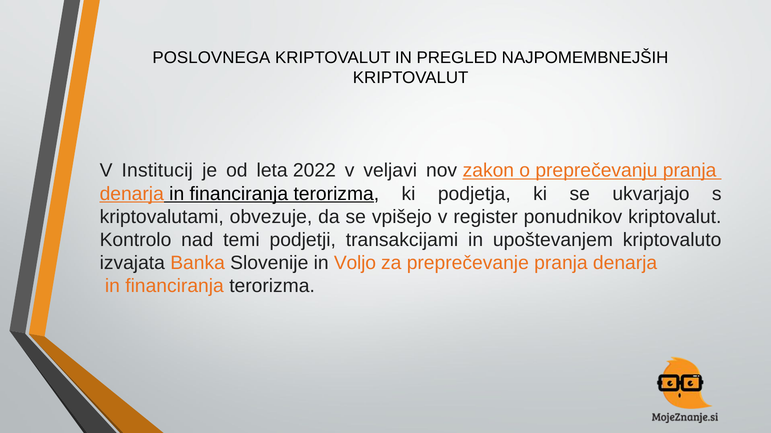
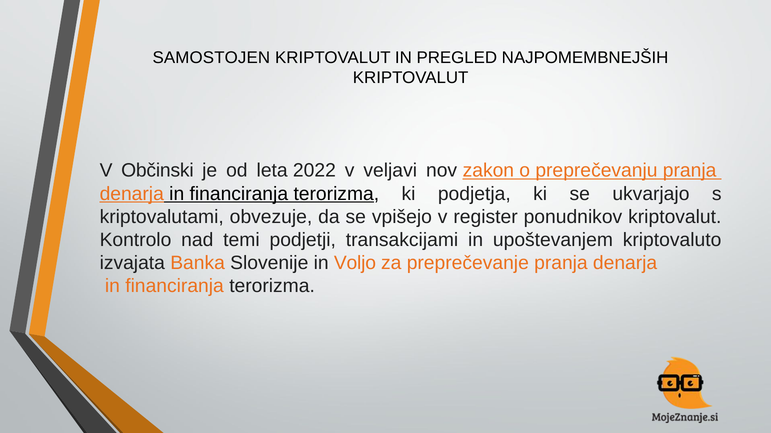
POSLOVNEGA: POSLOVNEGA -> SAMOSTOJEN (211, 58)
Institucij: Institucij -> Občinski (157, 171)
